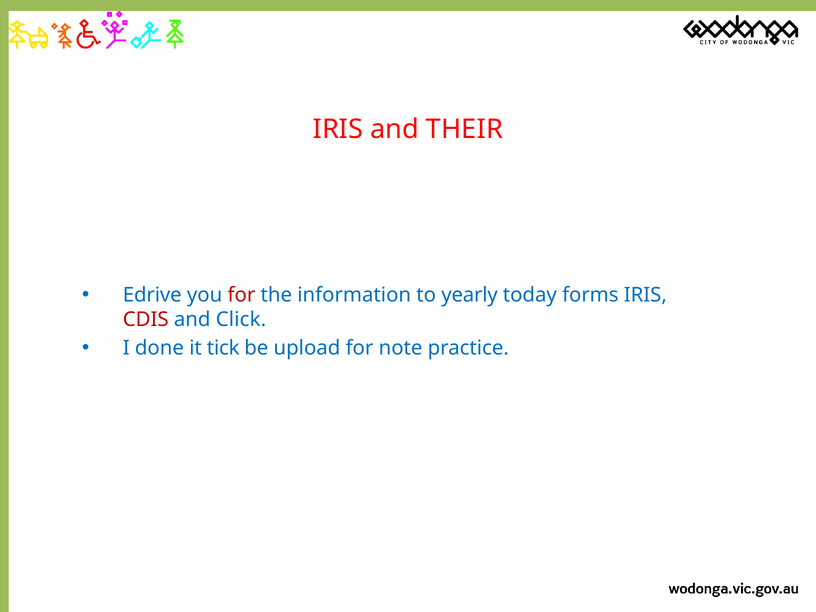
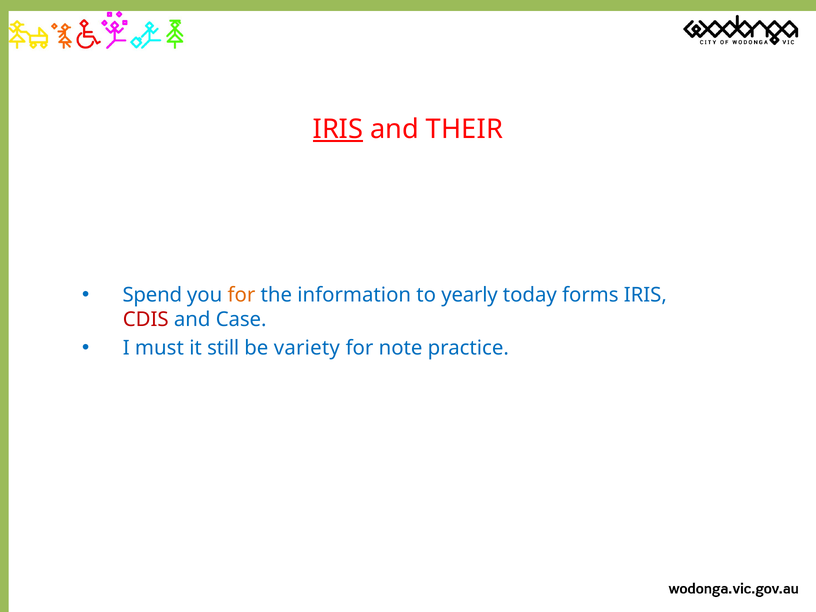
IRIS underline: none -> present (338, 129)
Edrive: Edrive -> Spend (152, 295)
for colour: red -> orange (241, 295)
Click: Click -> Case (241, 320)
done: done -> must (159, 348)
tick: tick -> still (223, 348)
upload: upload -> variety (307, 348)
